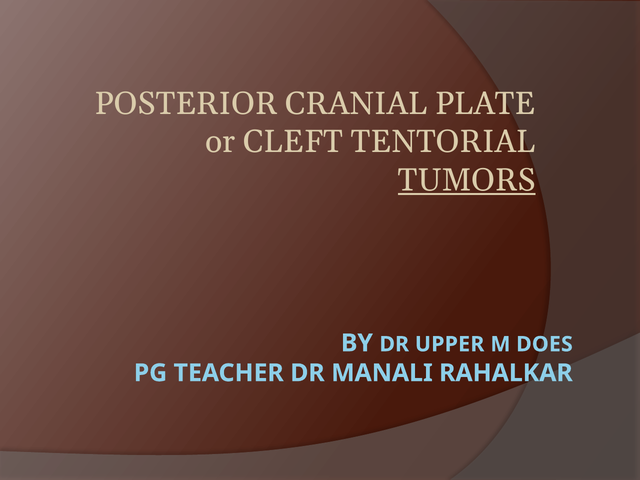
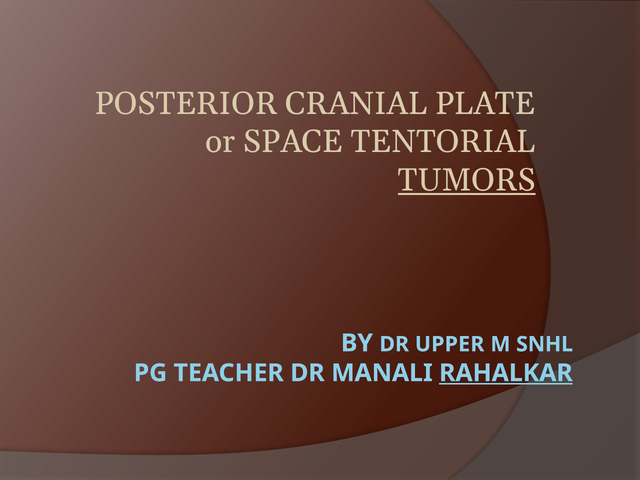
CLEFT: CLEFT -> SPACE (293, 142)
DOES: DOES -> SNHL (545, 344)
RAHALKAR underline: none -> present (506, 373)
